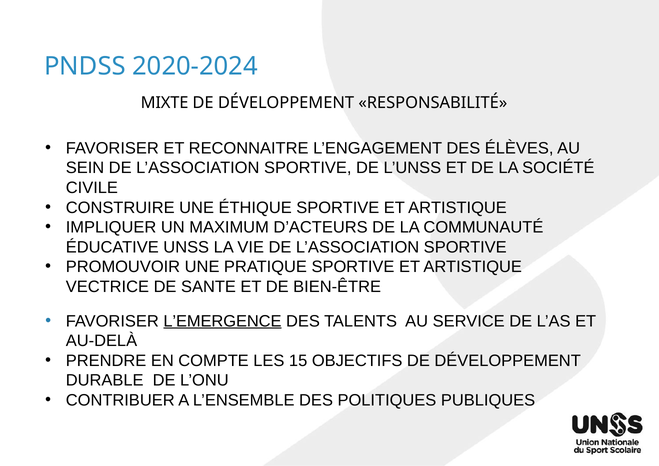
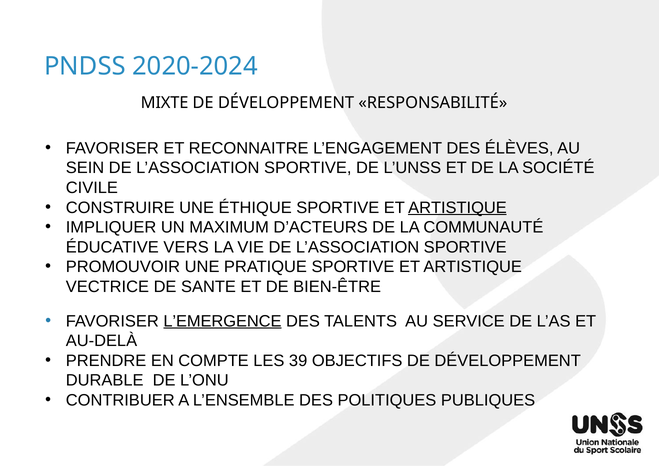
ARTISTIQUE underline: none -> present (457, 208)
UNSS: UNSS -> VERS (186, 247)
15: 15 -> 39 (298, 361)
